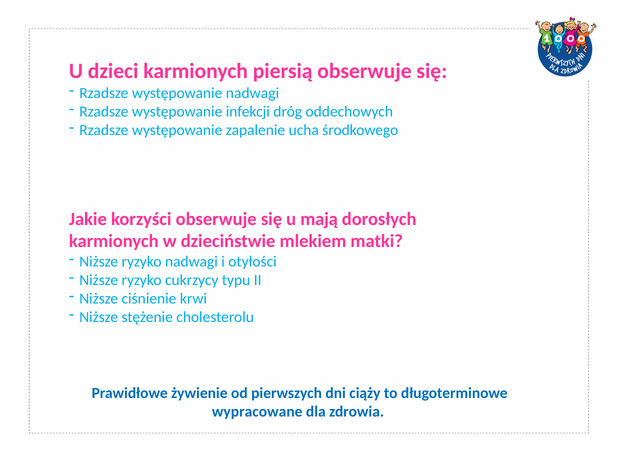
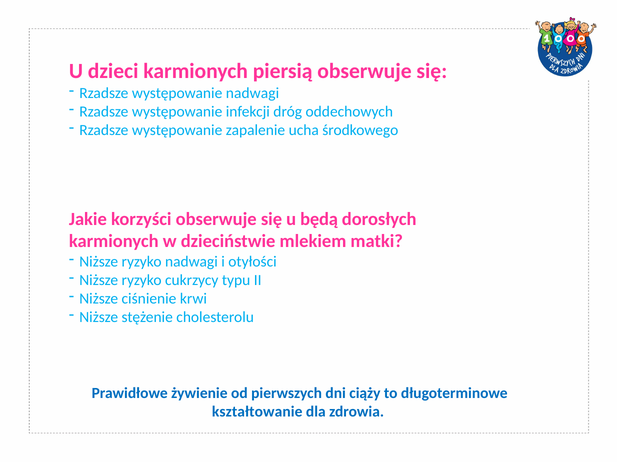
mają: mają -> będą (319, 219)
wypracowane: wypracowane -> kształtowanie (257, 411)
